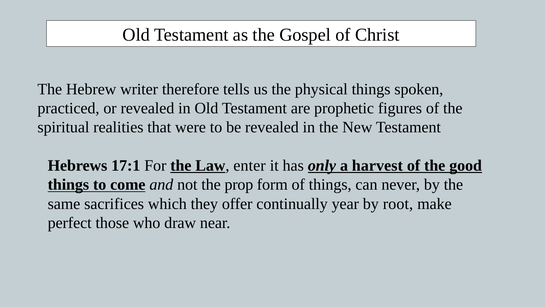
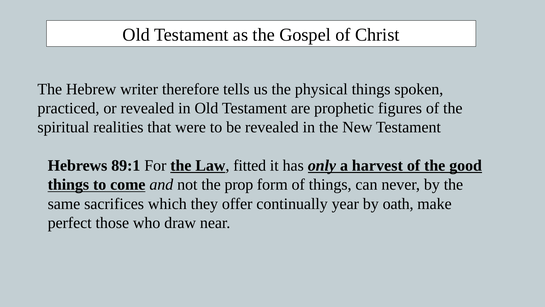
17:1: 17:1 -> 89:1 (126, 165)
enter: enter -> fitted (250, 165)
root: root -> oath (398, 203)
